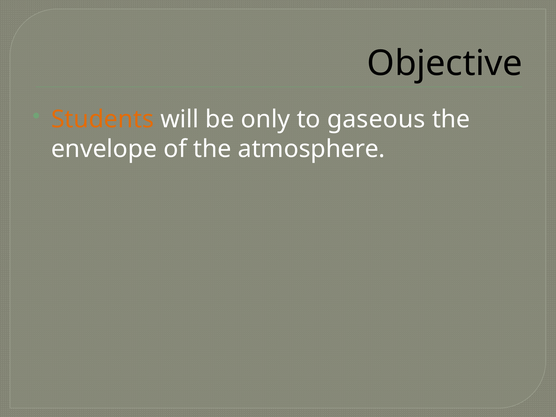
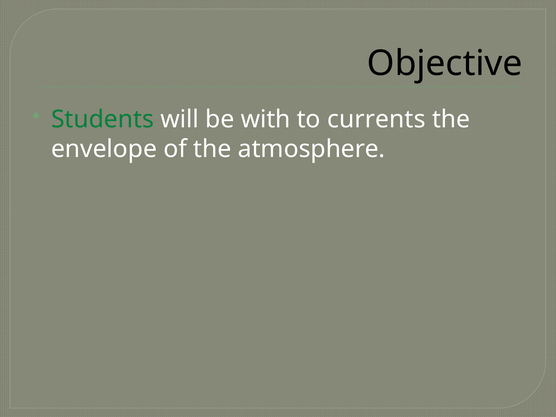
Students colour: orange -> green (102, 119)
only: only -> with (266, 119)
gaseous: gaseous -> currents (376, 119)
